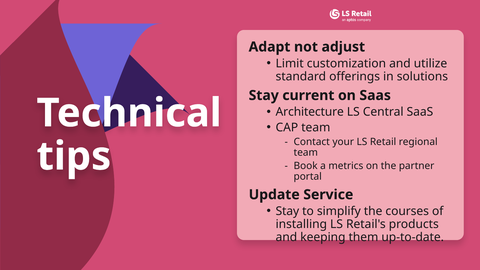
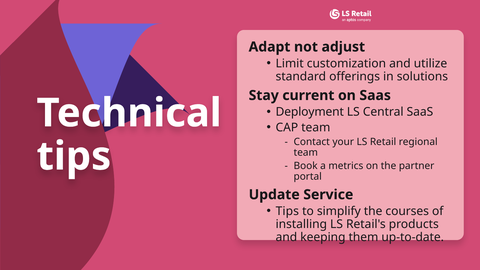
Architecture: Architecture -> Deployment (310, 112)
Stay: Stay -> Tips (287, 211)
